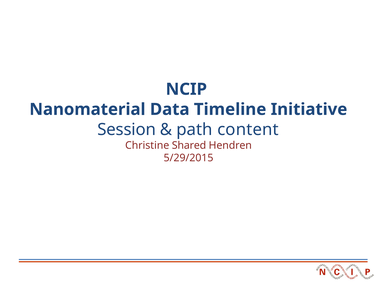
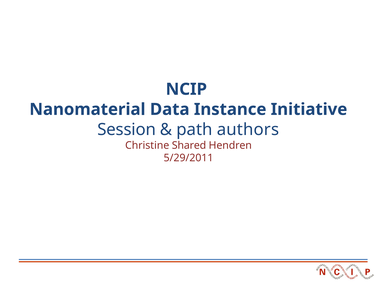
Timeline: Timeline -> Instance (230, 109)
content: content -> authors (248, 129)
5/29/2015: 5/29/2015 -> 5/29/2011 (188, 158)
